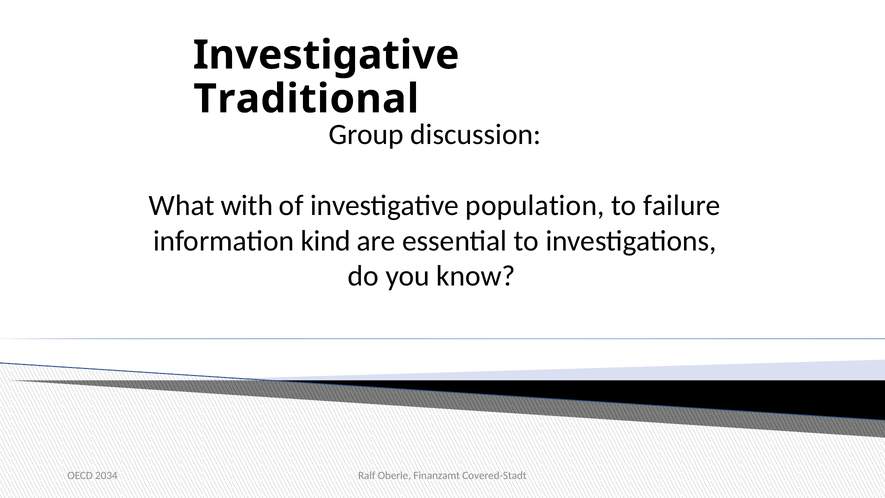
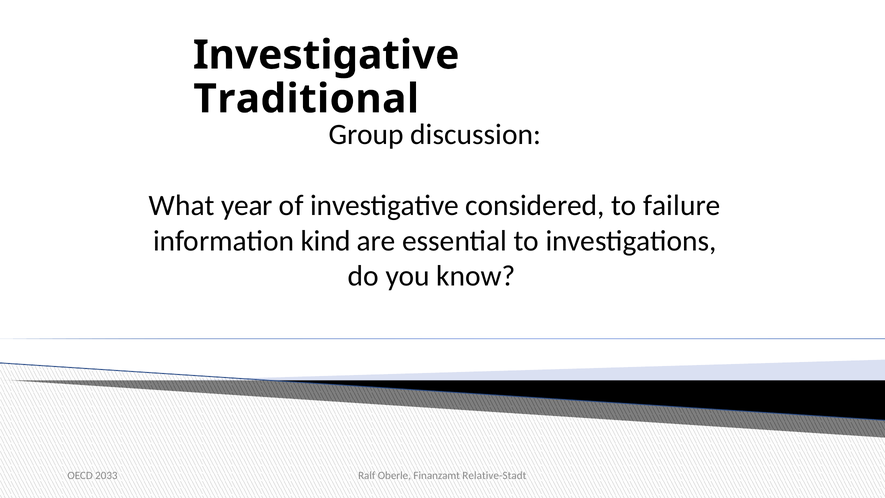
with: with -> year (247, 205)
population: population -> considered (535, 205)
2034: 2034 -> 2033 (106, 475)
Covered-Stadt: Covered-Stadt -> Relative-Stadt (494, 475)
